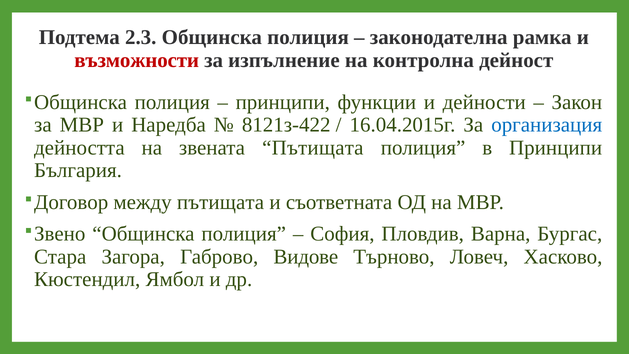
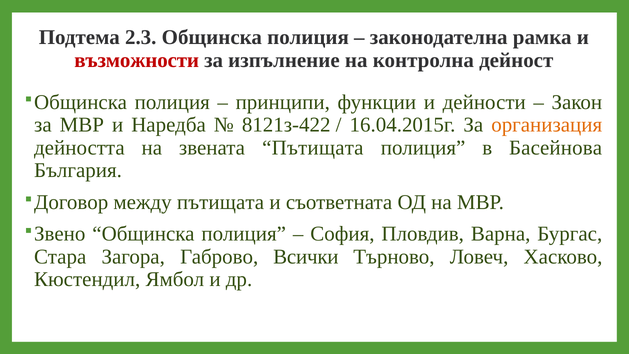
организация colour: blue -> orange (547, 125)
в Принципи: Принципи -> Басейнова (556, 148)
Видове: Видове -> Всички (306, 257)
